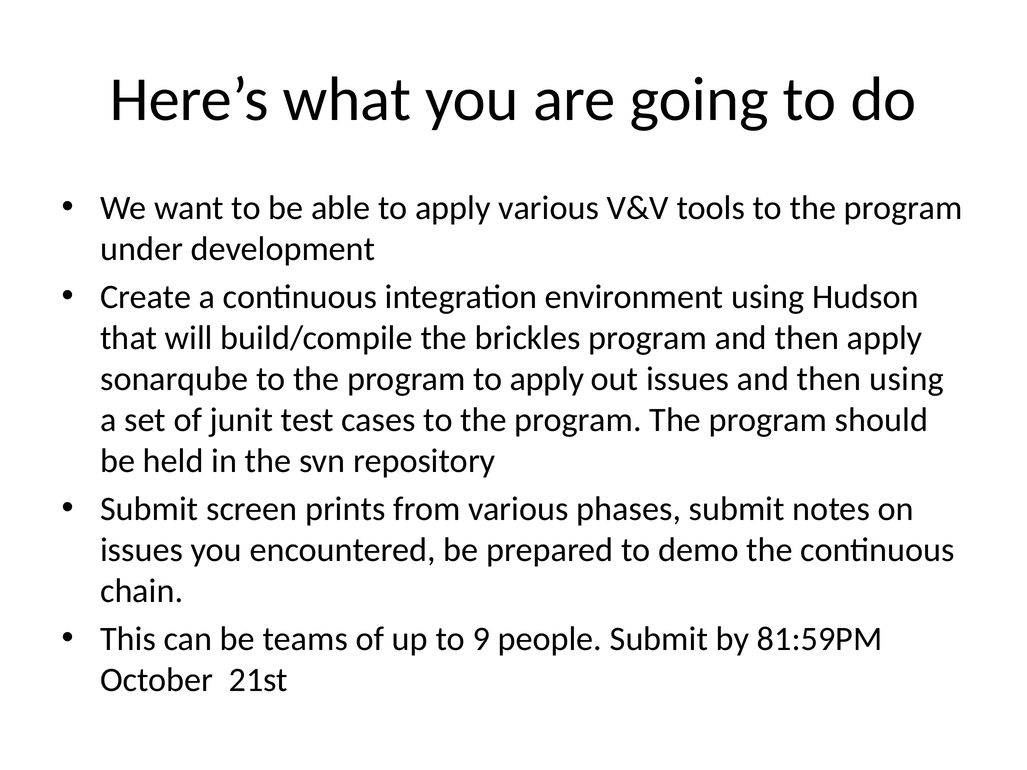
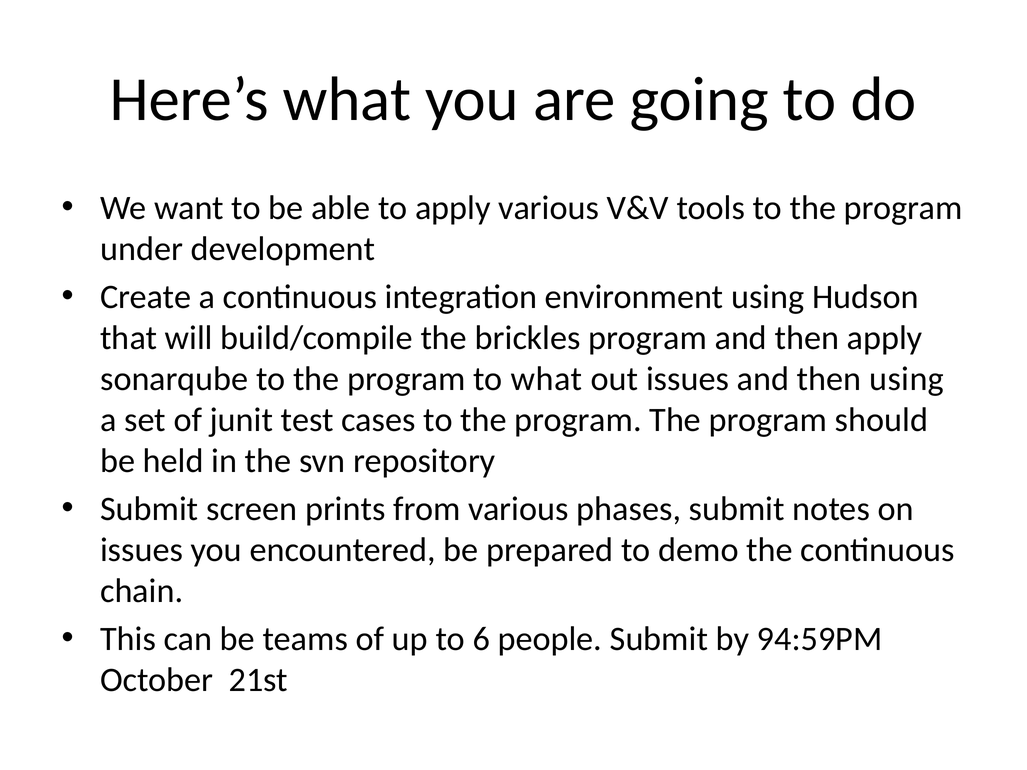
program to apply: apply -> what (547, 379)
9: 9 -> 6 (481, 639)
81:59PM: 81:59PM -> 94:59PM (820, 639)
